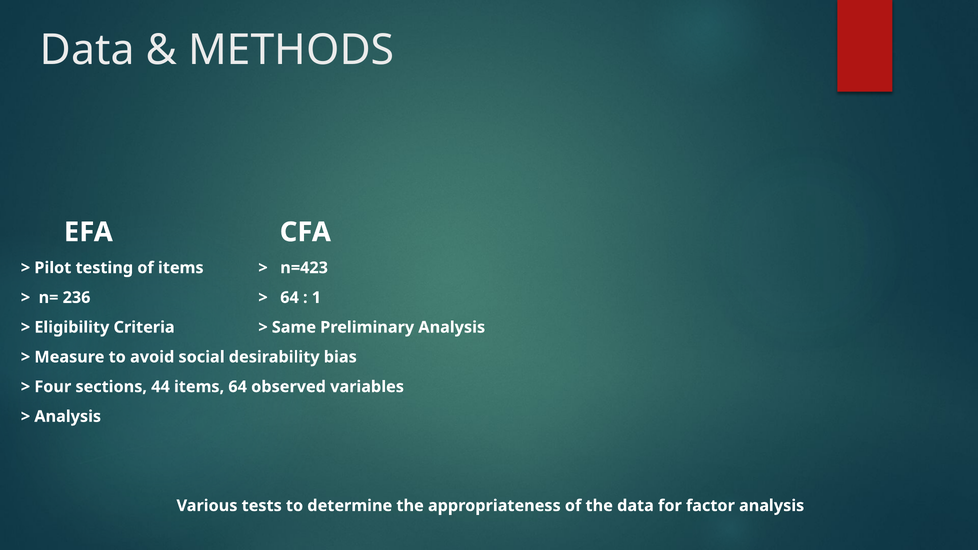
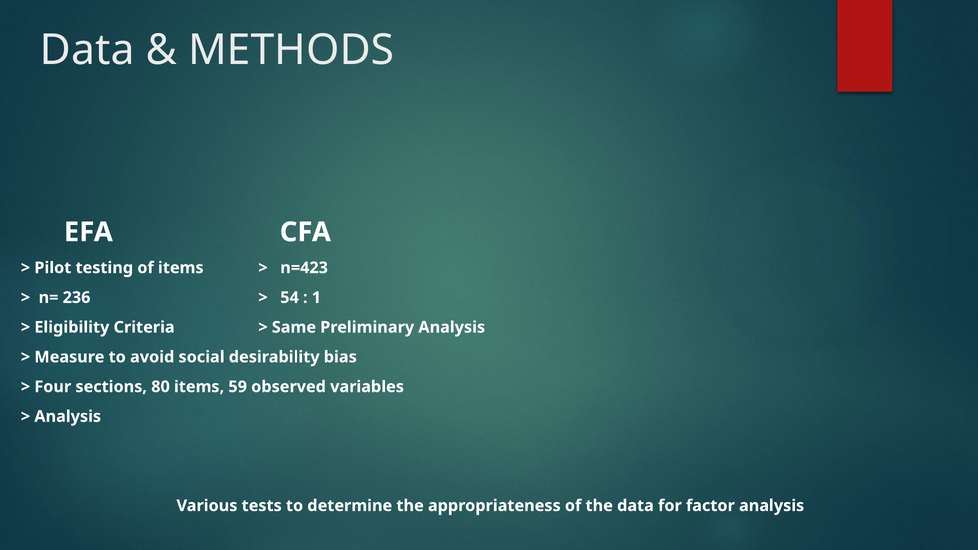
64: 64 -> 54 (290, 298)
44: 44 -> 80 (161, 387)
items 64: 64 -> 59 (238, 387)
